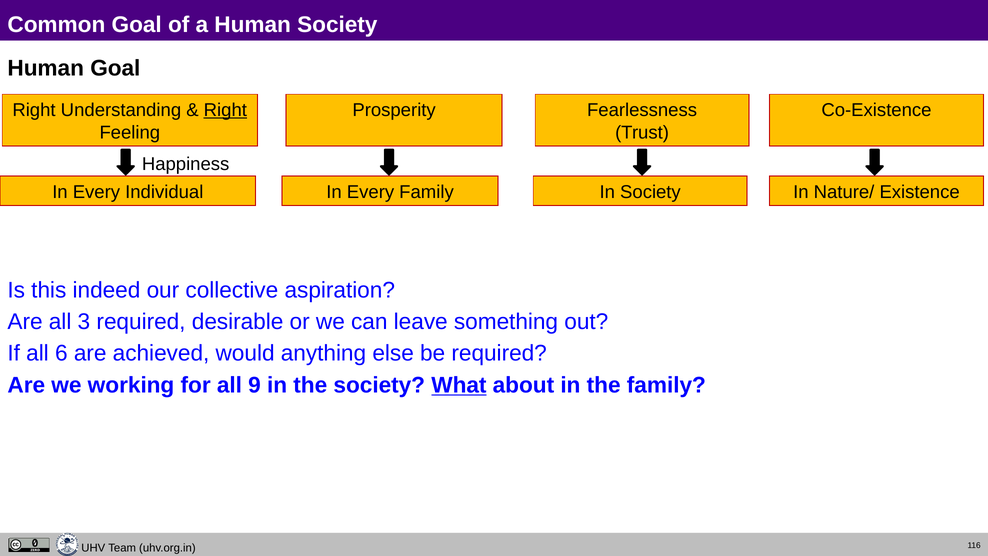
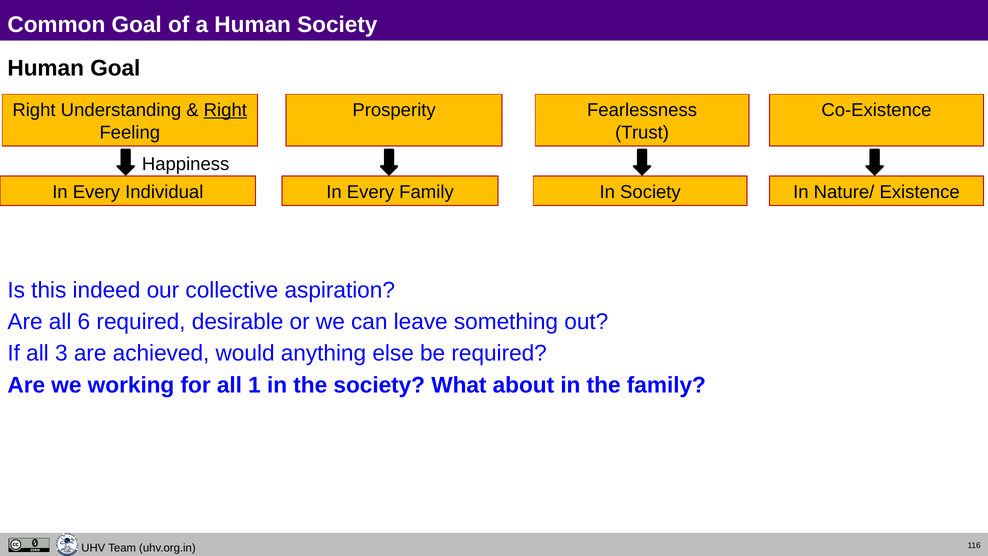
3: 3 -> 6 (84, 322)
6: 6 -> 3 (61, 353)
9: 9 -> 1 (255, 385)
What underline: present -> none (459, 385)
